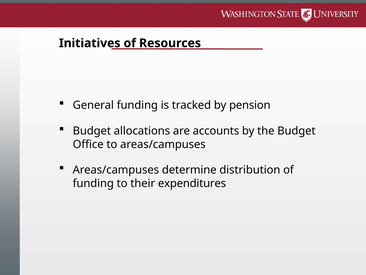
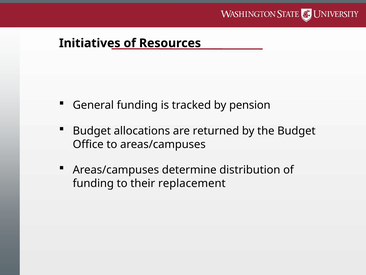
accounts: accounts -> returned (216, 131)
expenditures: expenditures -> replacement (192, 183)
